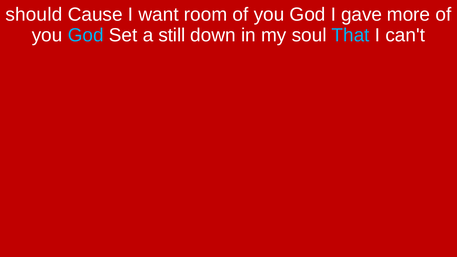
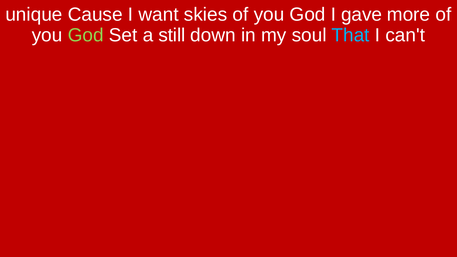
should: should -> unique (34, 15)
room: room -> skies (206, 15)
God colour: light blue -> light green (86, 35)
